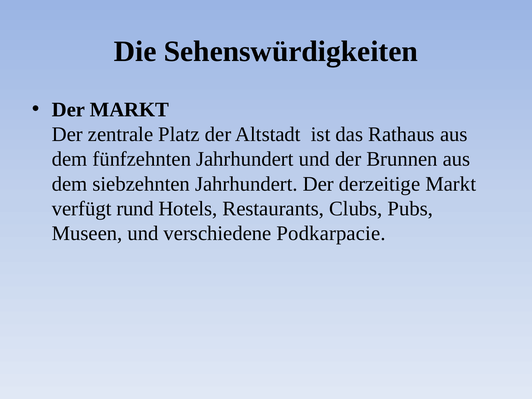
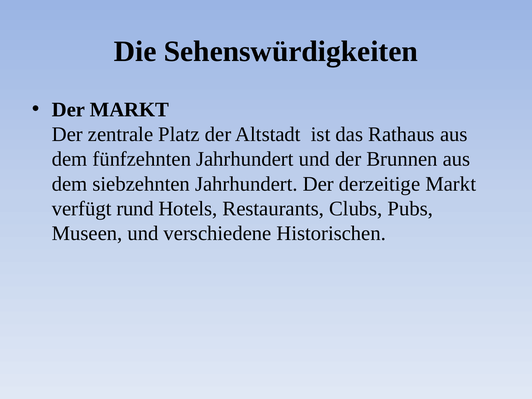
Podkarpacie: Podkarpacie -> Historischen (331, 233)
